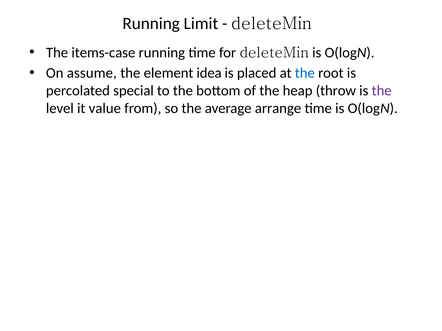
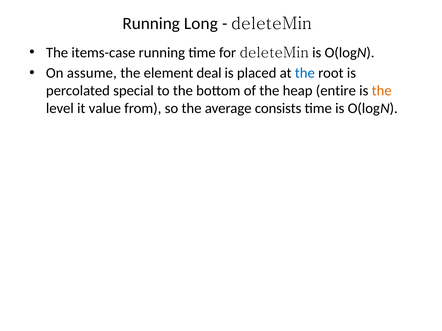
Limit: Limit -> Long (201, 23)
idea: idea -> deal (209, 73)
throw: throw -> entire (336, 91)
the colour: purple -> orange (382, 91)
arrange: arrange -> consists (278, 109)
